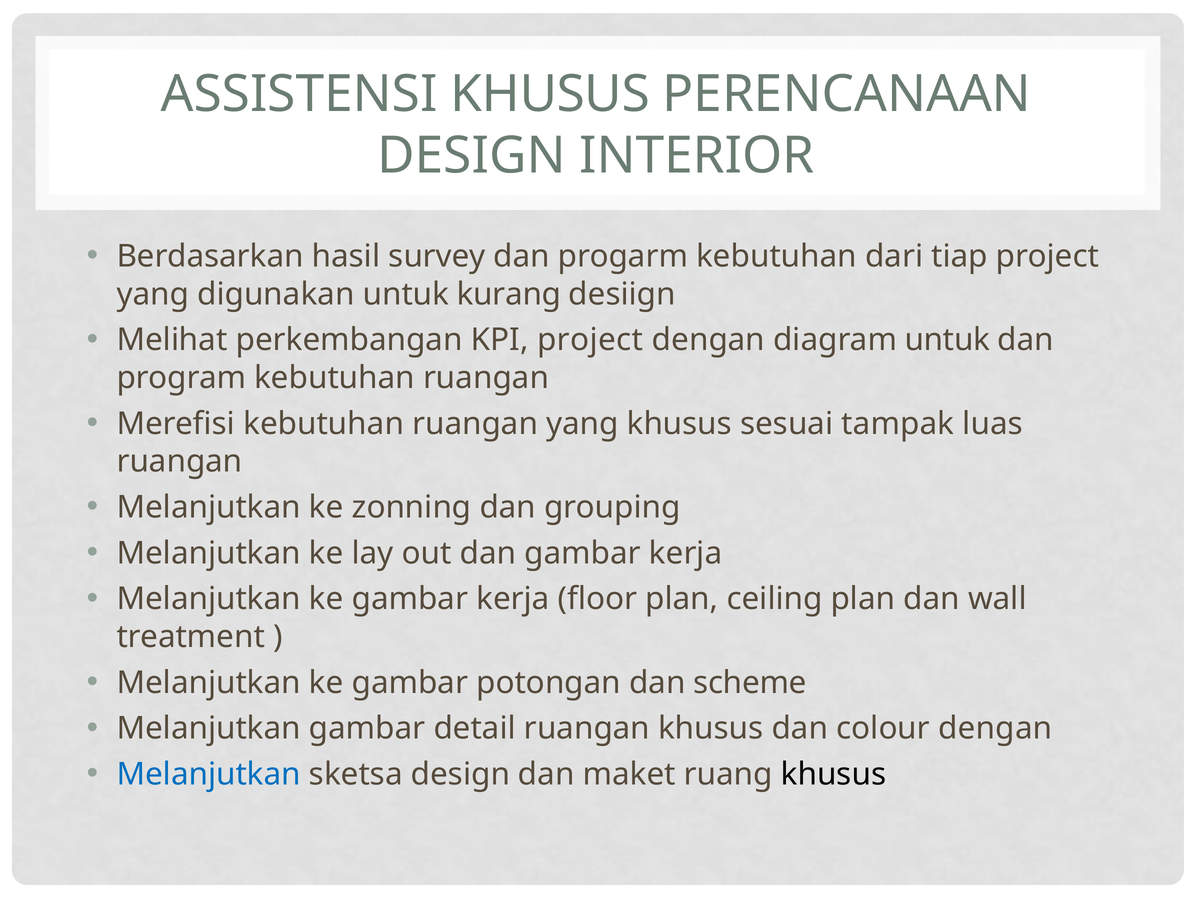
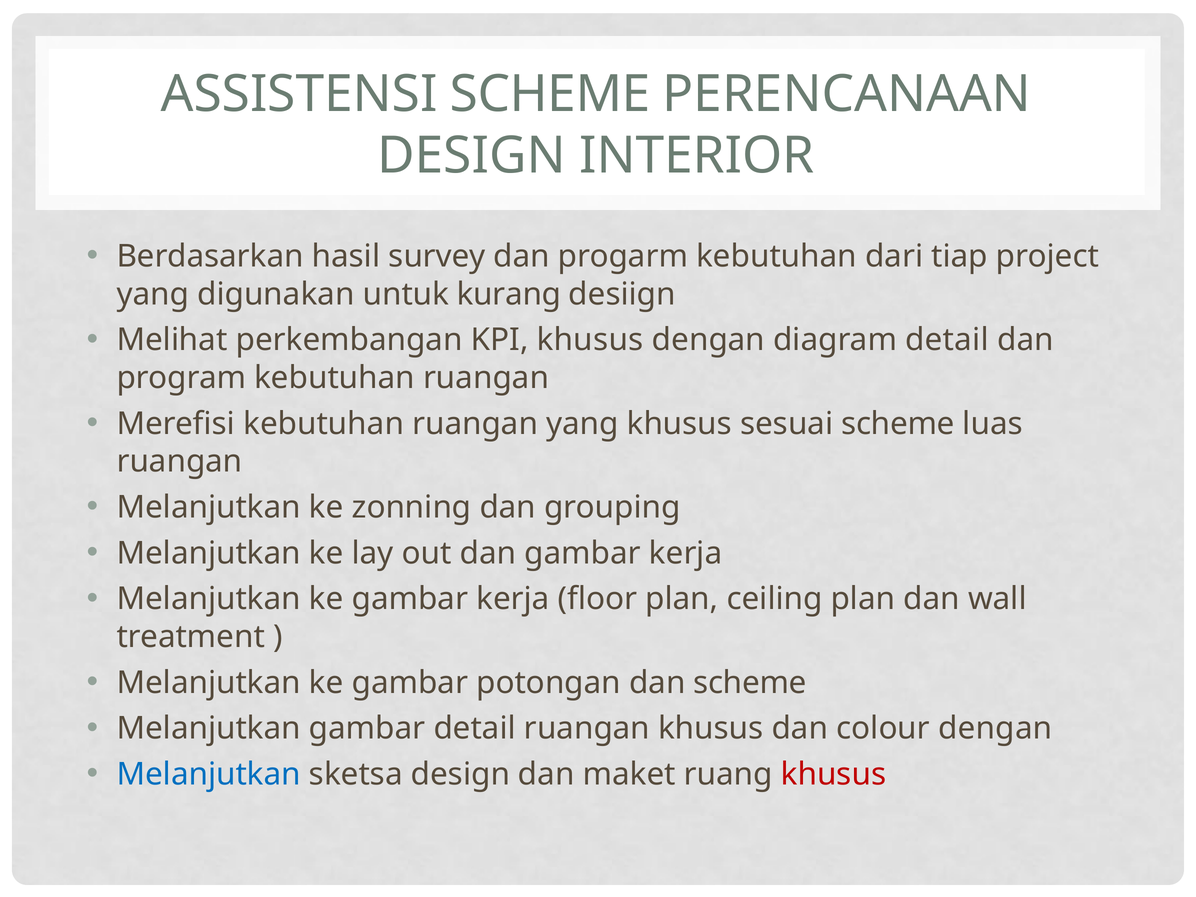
ASSISTENSI KHUSUS: KHUSUS -> SCHEME (550, 94)
KPI project: project -> khusus (590, 340)
diagram untuk: untuk -> detail (947, 340)
sesuai tampak: tampak -> scheme (898, 424)
khusus colour: black -> red (833, 774)
